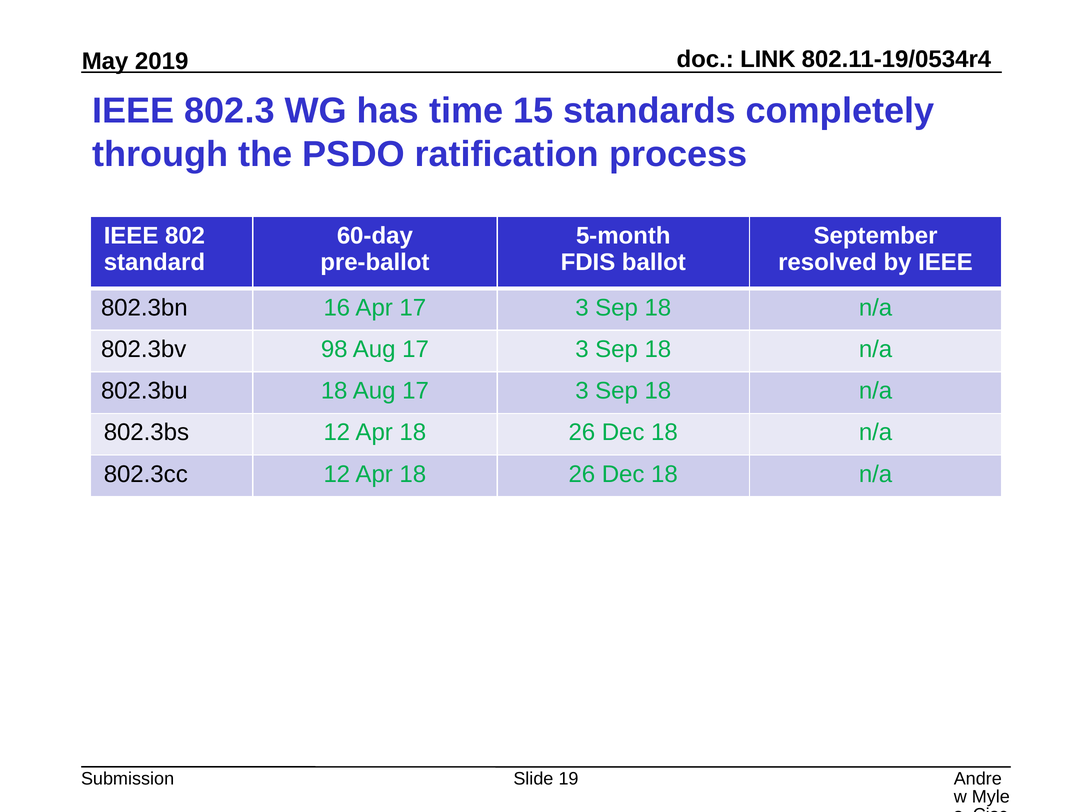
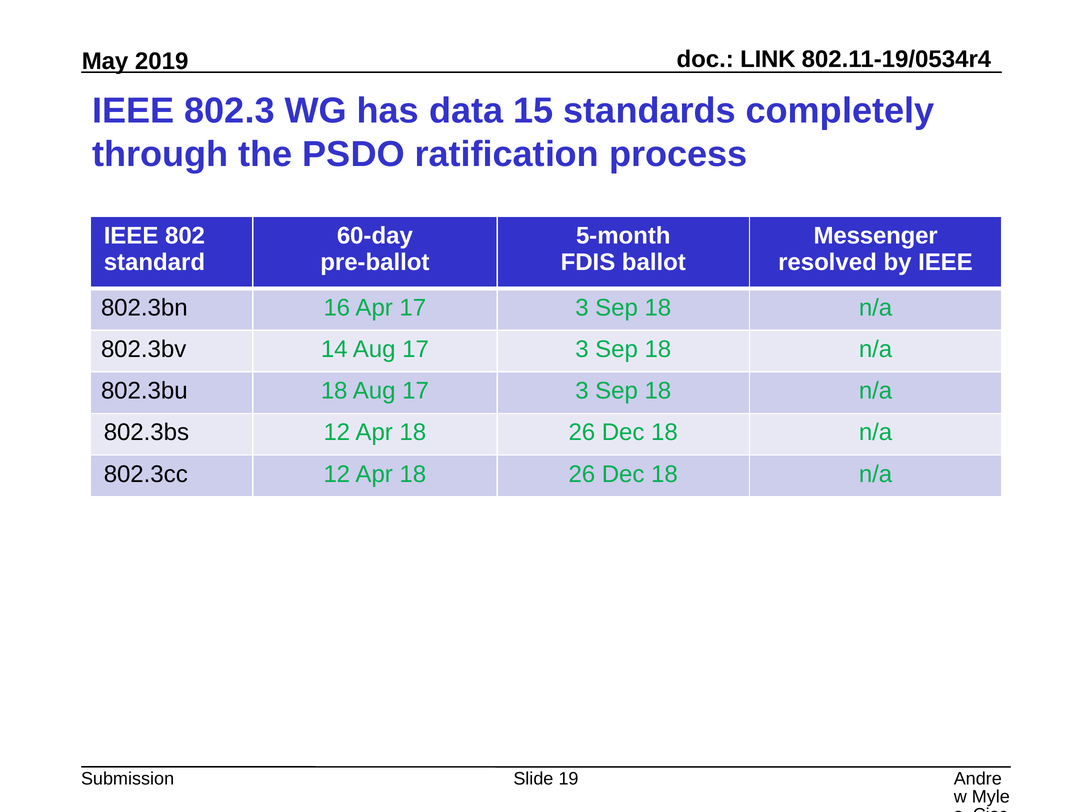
time: time -> data (466, 111)
September: September -> Messenger (876, 236)
98: 98 -> 14 (334, 349)
